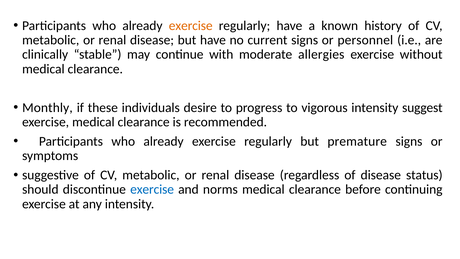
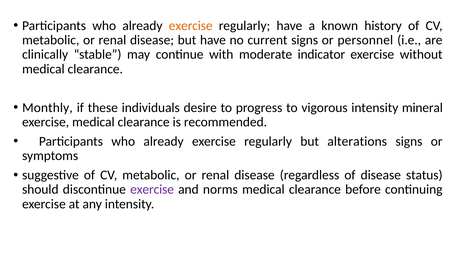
allergies: allergies -> indicator (321, 54)
suggest: suggest -> mineral (422, 107)
premature: premature -> alterations (357, 141)
exercise colour: blue -> purple (152, 189)
